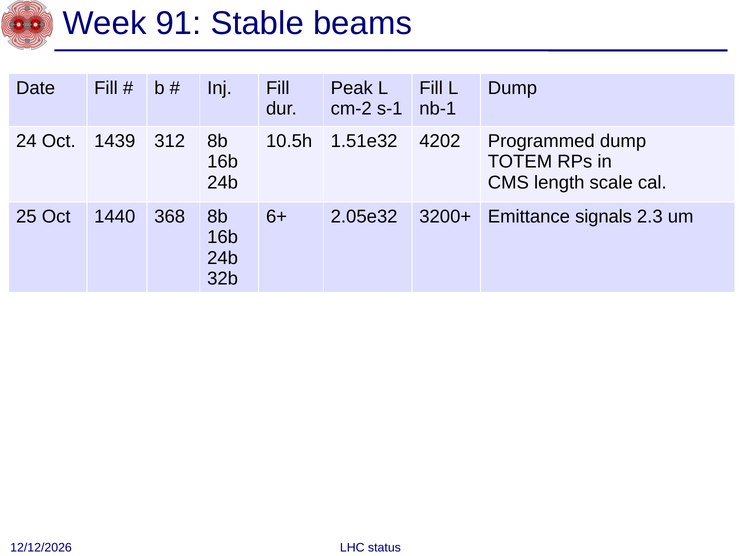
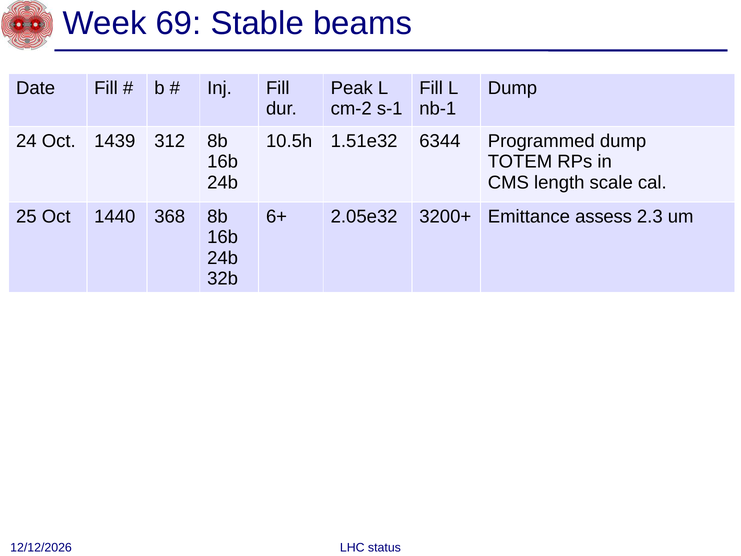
91: 91 -> 69 (179, 23)
4202: 4202 -> 6344 (440, 141)
signals: signals -> assess (604, 216)
